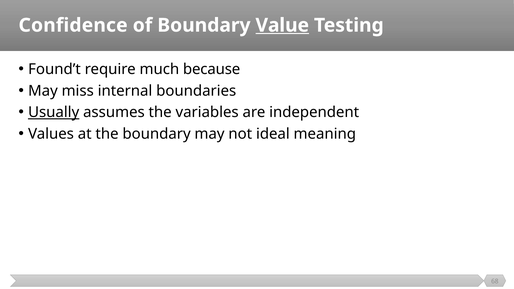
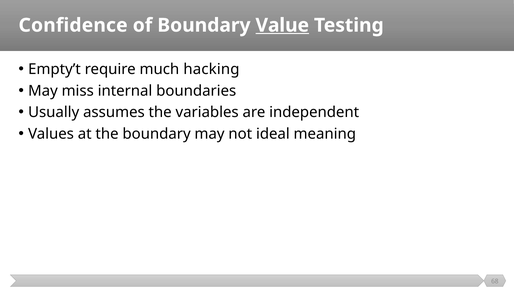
Found’t: Found’t -> Empty’t (54, 69)
because: because -> hacking (211, 69)
Usually underline: present -> none (54, 112)
